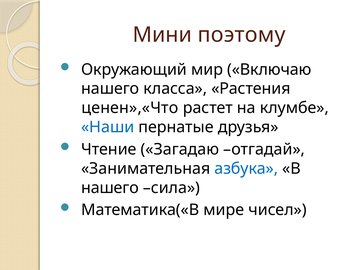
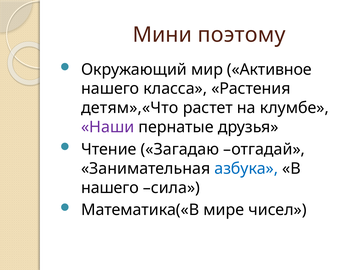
Включаю: Включаю -> Активное (269, 69)
ценен»,«Что: ценен»,«Что -> детям»,«Что (130, 108)
Наши colour: blue -> purple (108, 127)
